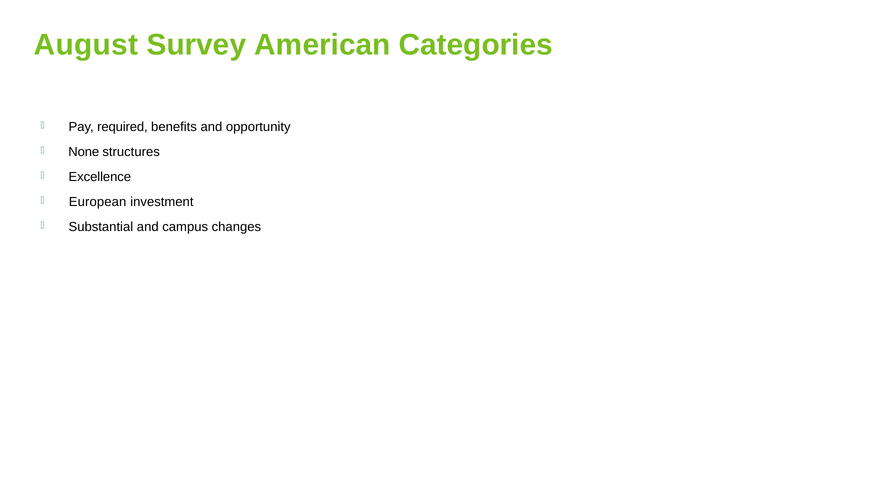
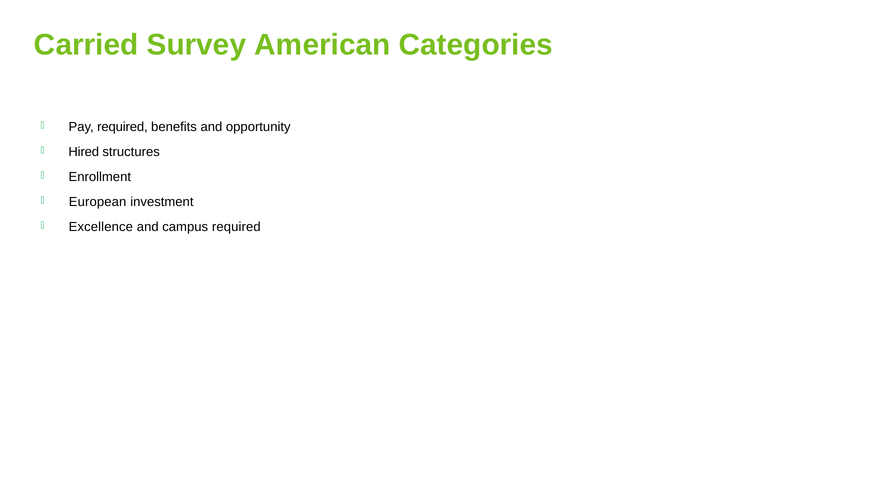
August: August -> Carried (86, 45)
None: None -> Hired (84, 152)
Excellence: Excellence -> Enrollment (100, 177)
Substantial: Substantial -> Excellence (101, 227)
campus changes: changes -> required (236, 227)
